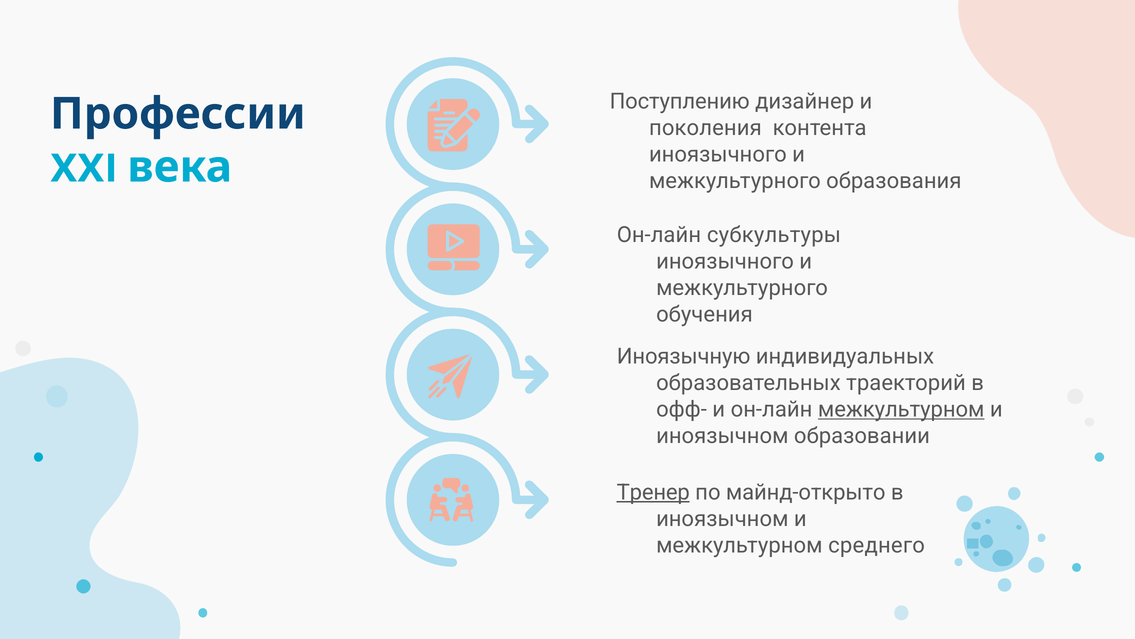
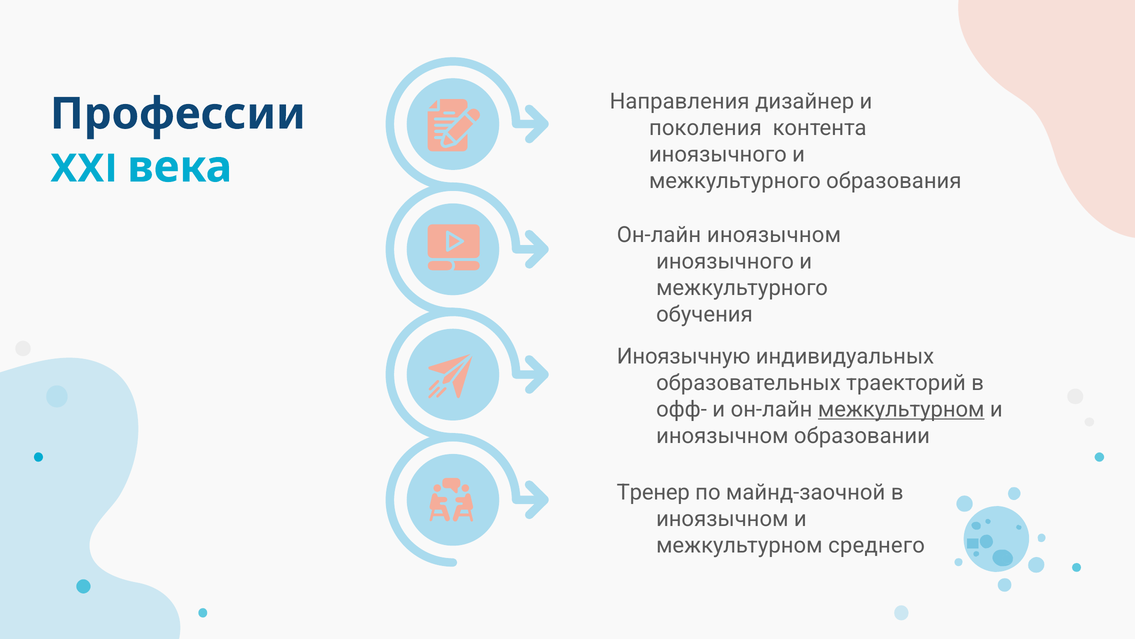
Поступлению: Поступлению -> Направления (680, 101)
Он-лайн субкультуры: субкультуры -> иноязычном (774, 235)
Тренер underline: present -> none (653, 492)
майнд-открыто: майнд-открыто -> майнд-заочной (806, 492)
